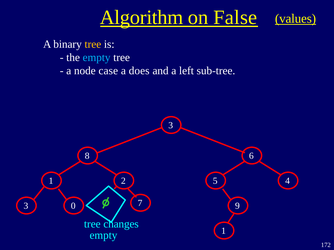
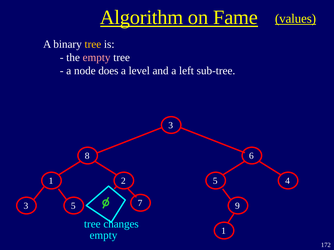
False: False -> Fame (235, 17)
empty colour: light blue -> pink (97, 58)
case: case -> does (108, 71)
does: does -> level (139, 71)
3 0: 0 -> 5 (73, 206)
